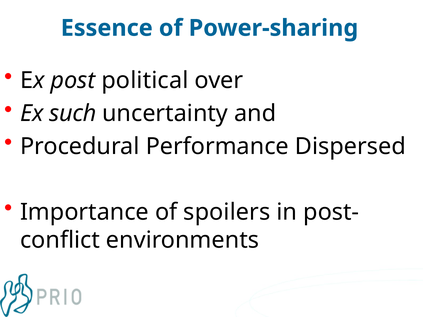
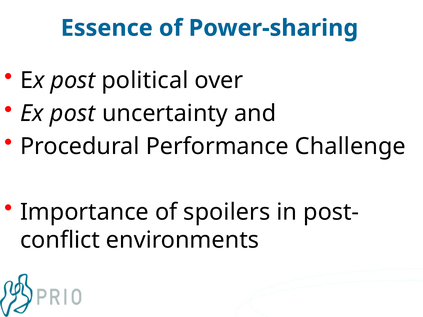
such: such -> post (73, 114)
Dispersed: Dispersed -> Challenge (350, 146)
